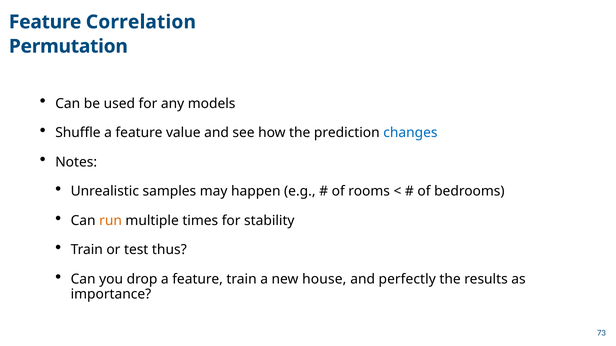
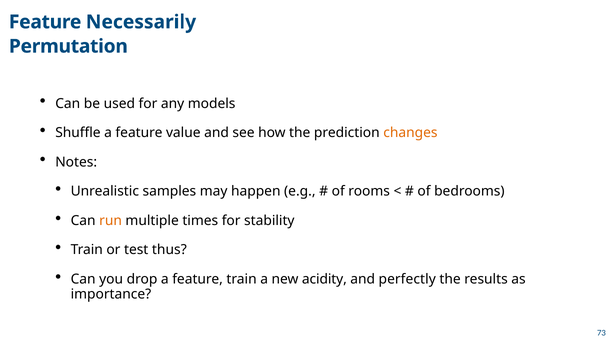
Correlation: Correlation -> Necessarily (141, 22)
changes colour: blue -> orange (410, 133)
house: house -> acidity (324, 280)
